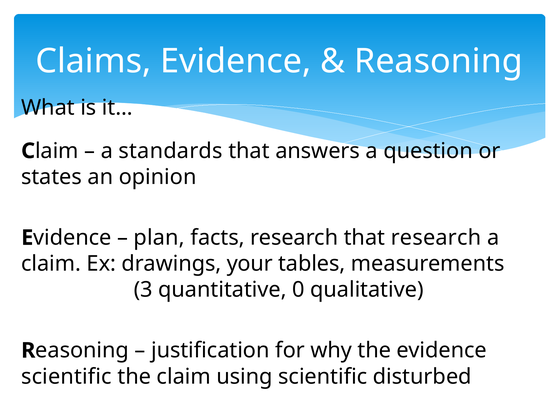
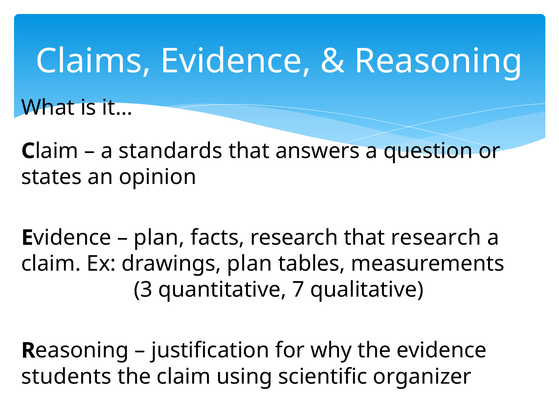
drawings your: your -> plan (250, 264)
0: 0 -> 7 (298, 290)
scientific: scientific -> students (66, 377)
disturbed: disturbed -> organizer (422, 377)
